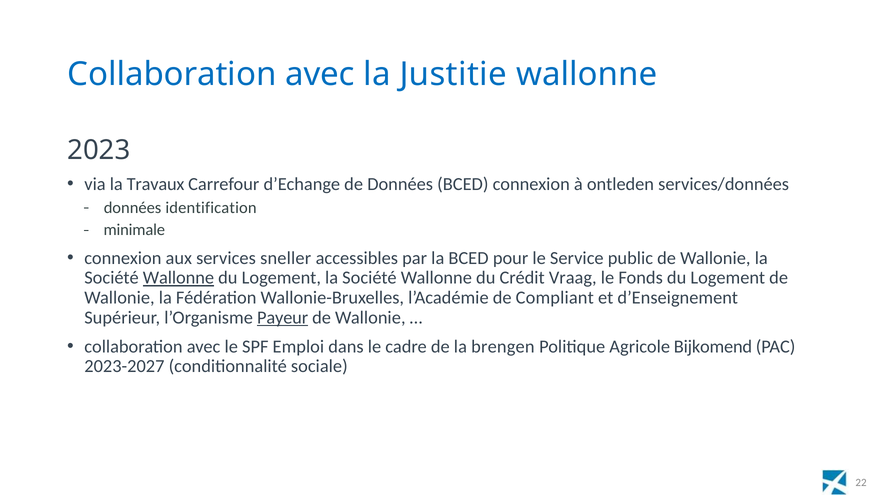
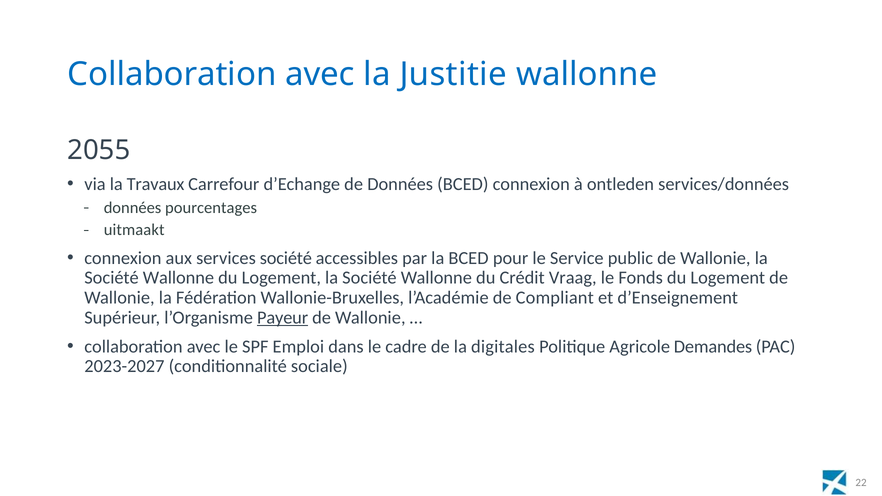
2023: 2023 -> 2055 (99, 150)
identification: identification -> pourcentages (211, 208)
minimale: minimale -> uitmaakt (134, 230)
services sneller: sneller -> société (286, 258)
Wallonne underline: present -> none (178, 278)
brengen: brengen -> digitales (503, 347)
Bijkomend: Bijkomend -> Demandes (713, 347)
